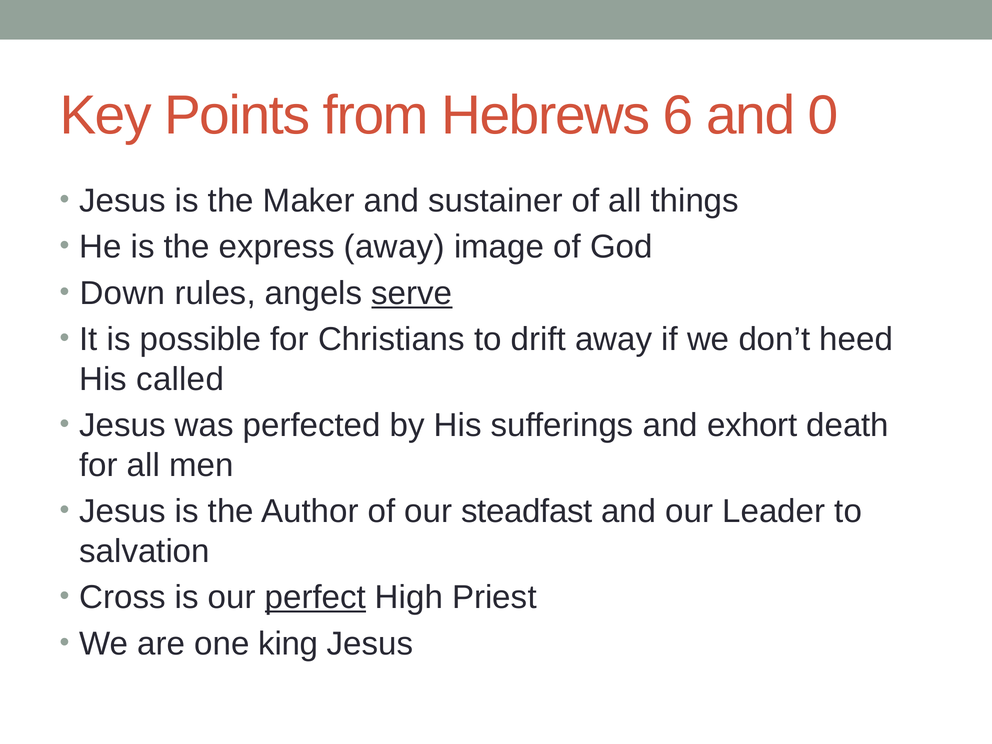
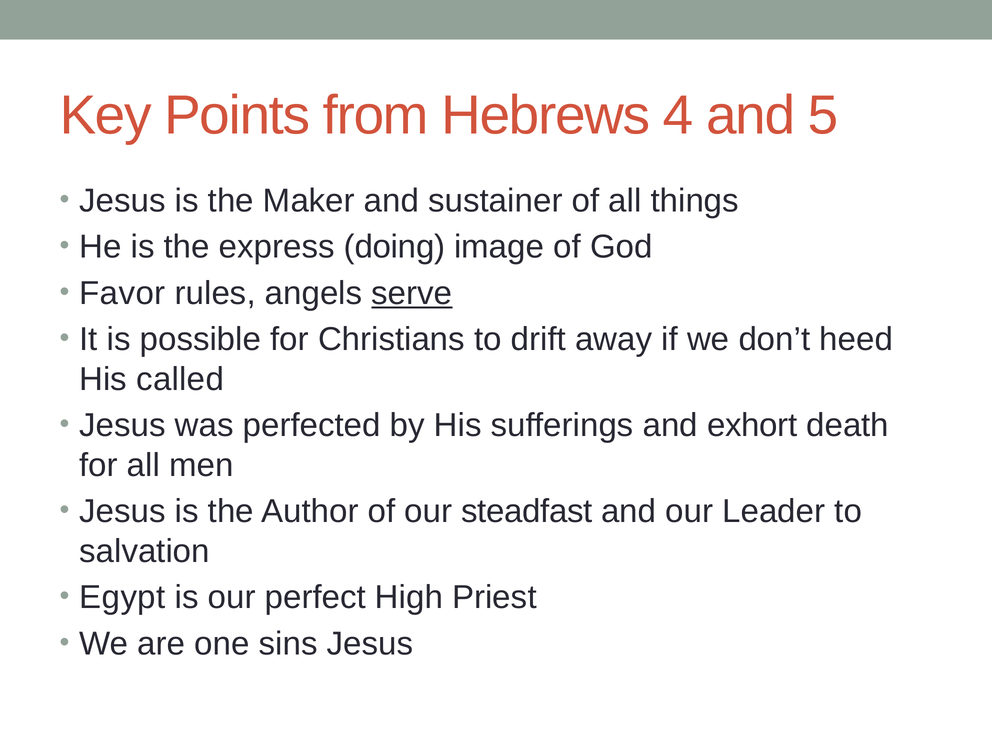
6: 6 -> 4 (678, 115)
0: 0 -> 5 (823, 115)
express away: away -> doing (395, 247)
Down: Down -> Favor (122, 293)
Cross: Cross -> Egypt (122, 597)
perfect underline: present -> none (315, 597)
king: king -> sins (288, 644)
